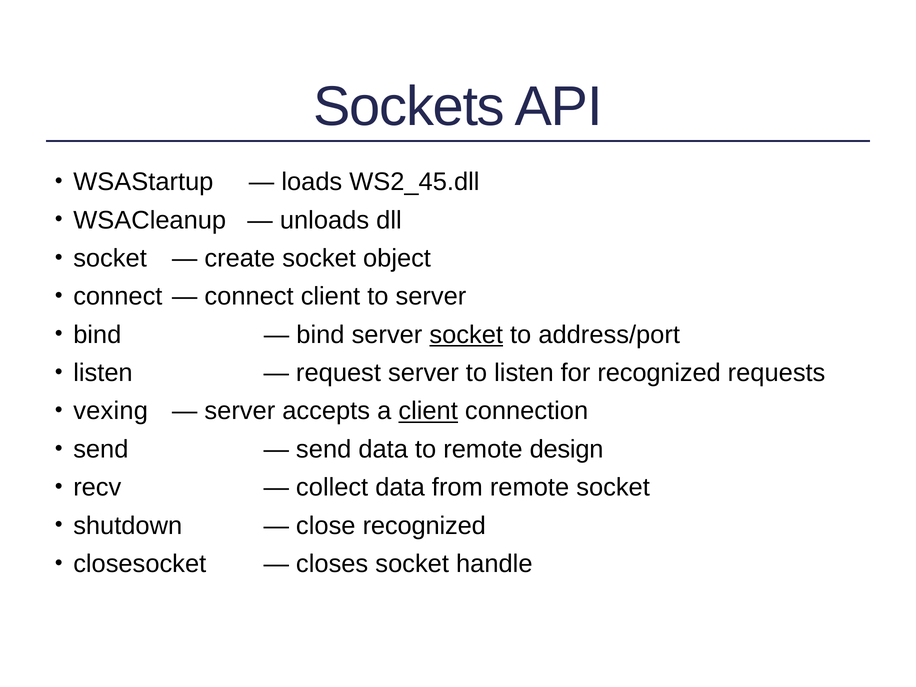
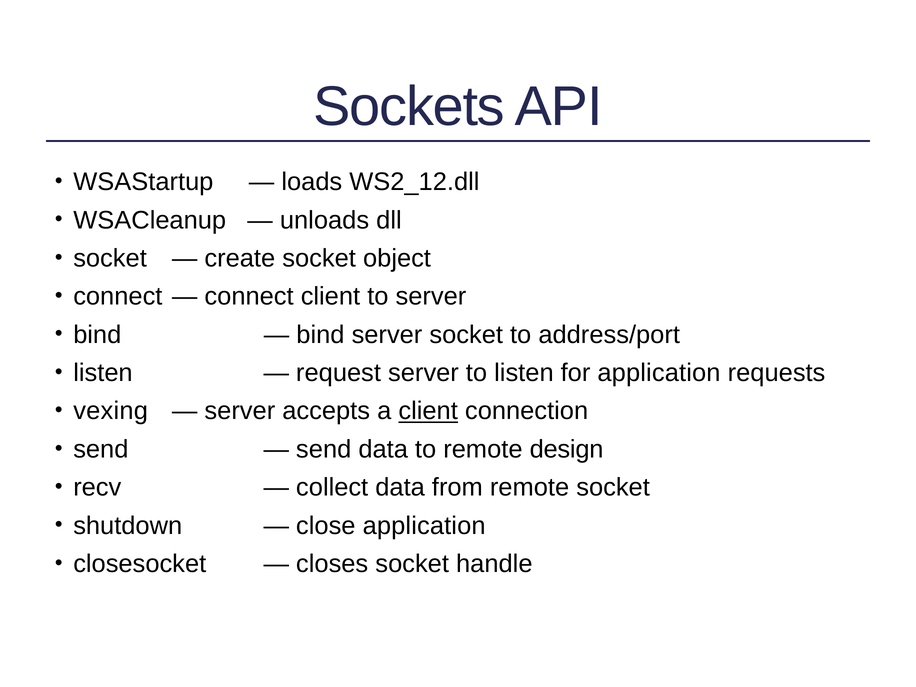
WS2_45.dll: WS2_45.dll -> WS2_12.dll (414, 182)
socket underline: present -> none (466, 335)
for recognized: recognized -> application (659, 373)
close recognized: recognized -> application (424, 526)
